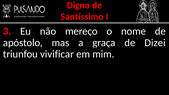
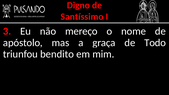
Dizei: Dizei -> Todo (155, 43)
vivificar: vivificar -> bendito (57, 54)
